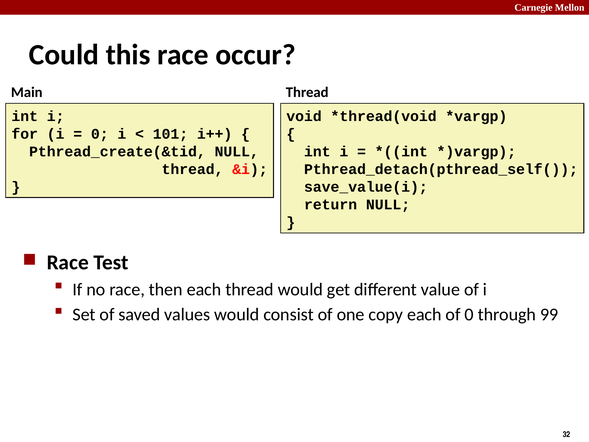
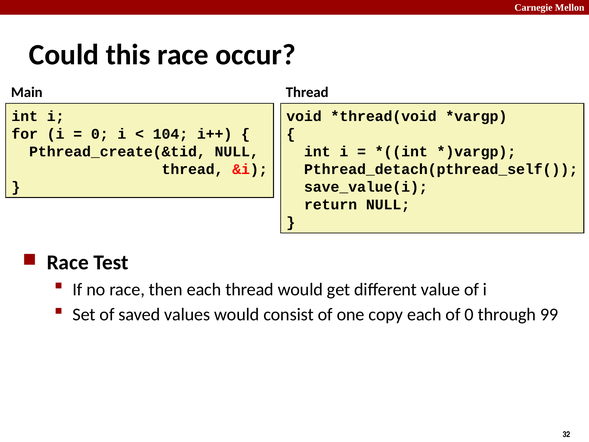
101: 101 -> 104 (170, 134)
